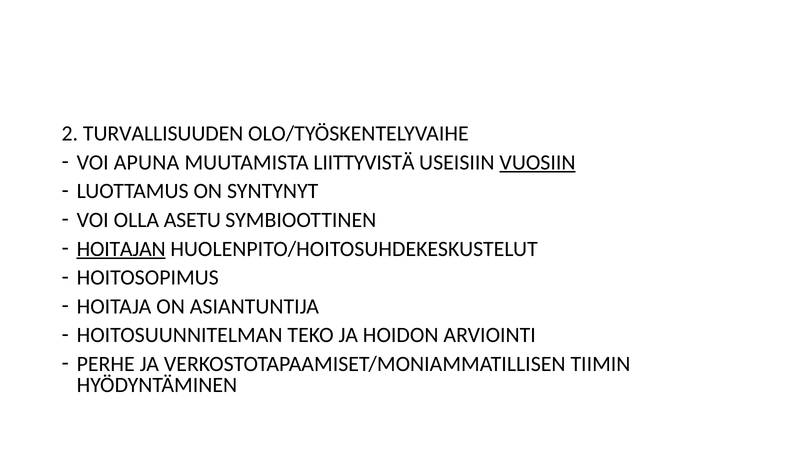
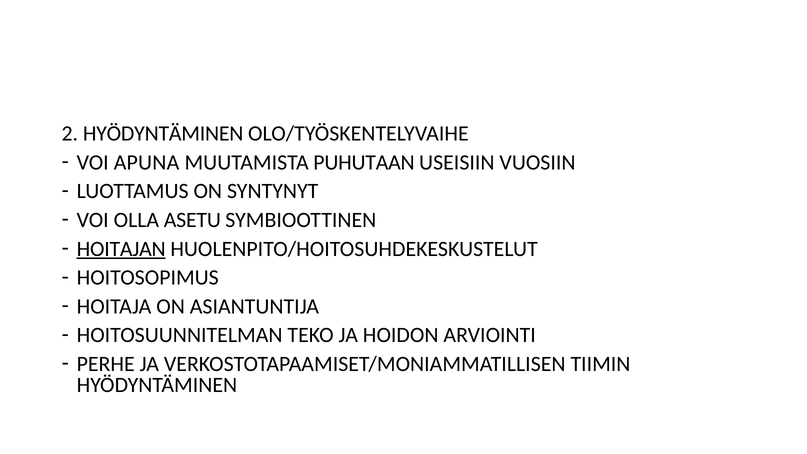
2 TURVALLISUUDEN: TURVALLISUUDEN -> HYÖDYNTÄMINEN (163, 134)
LIITTYVISTÄ: LIITTYVISTÄ -> PUHUTAAN (364, 162)
VUOSIIN underline: present -> none (537, 162)
